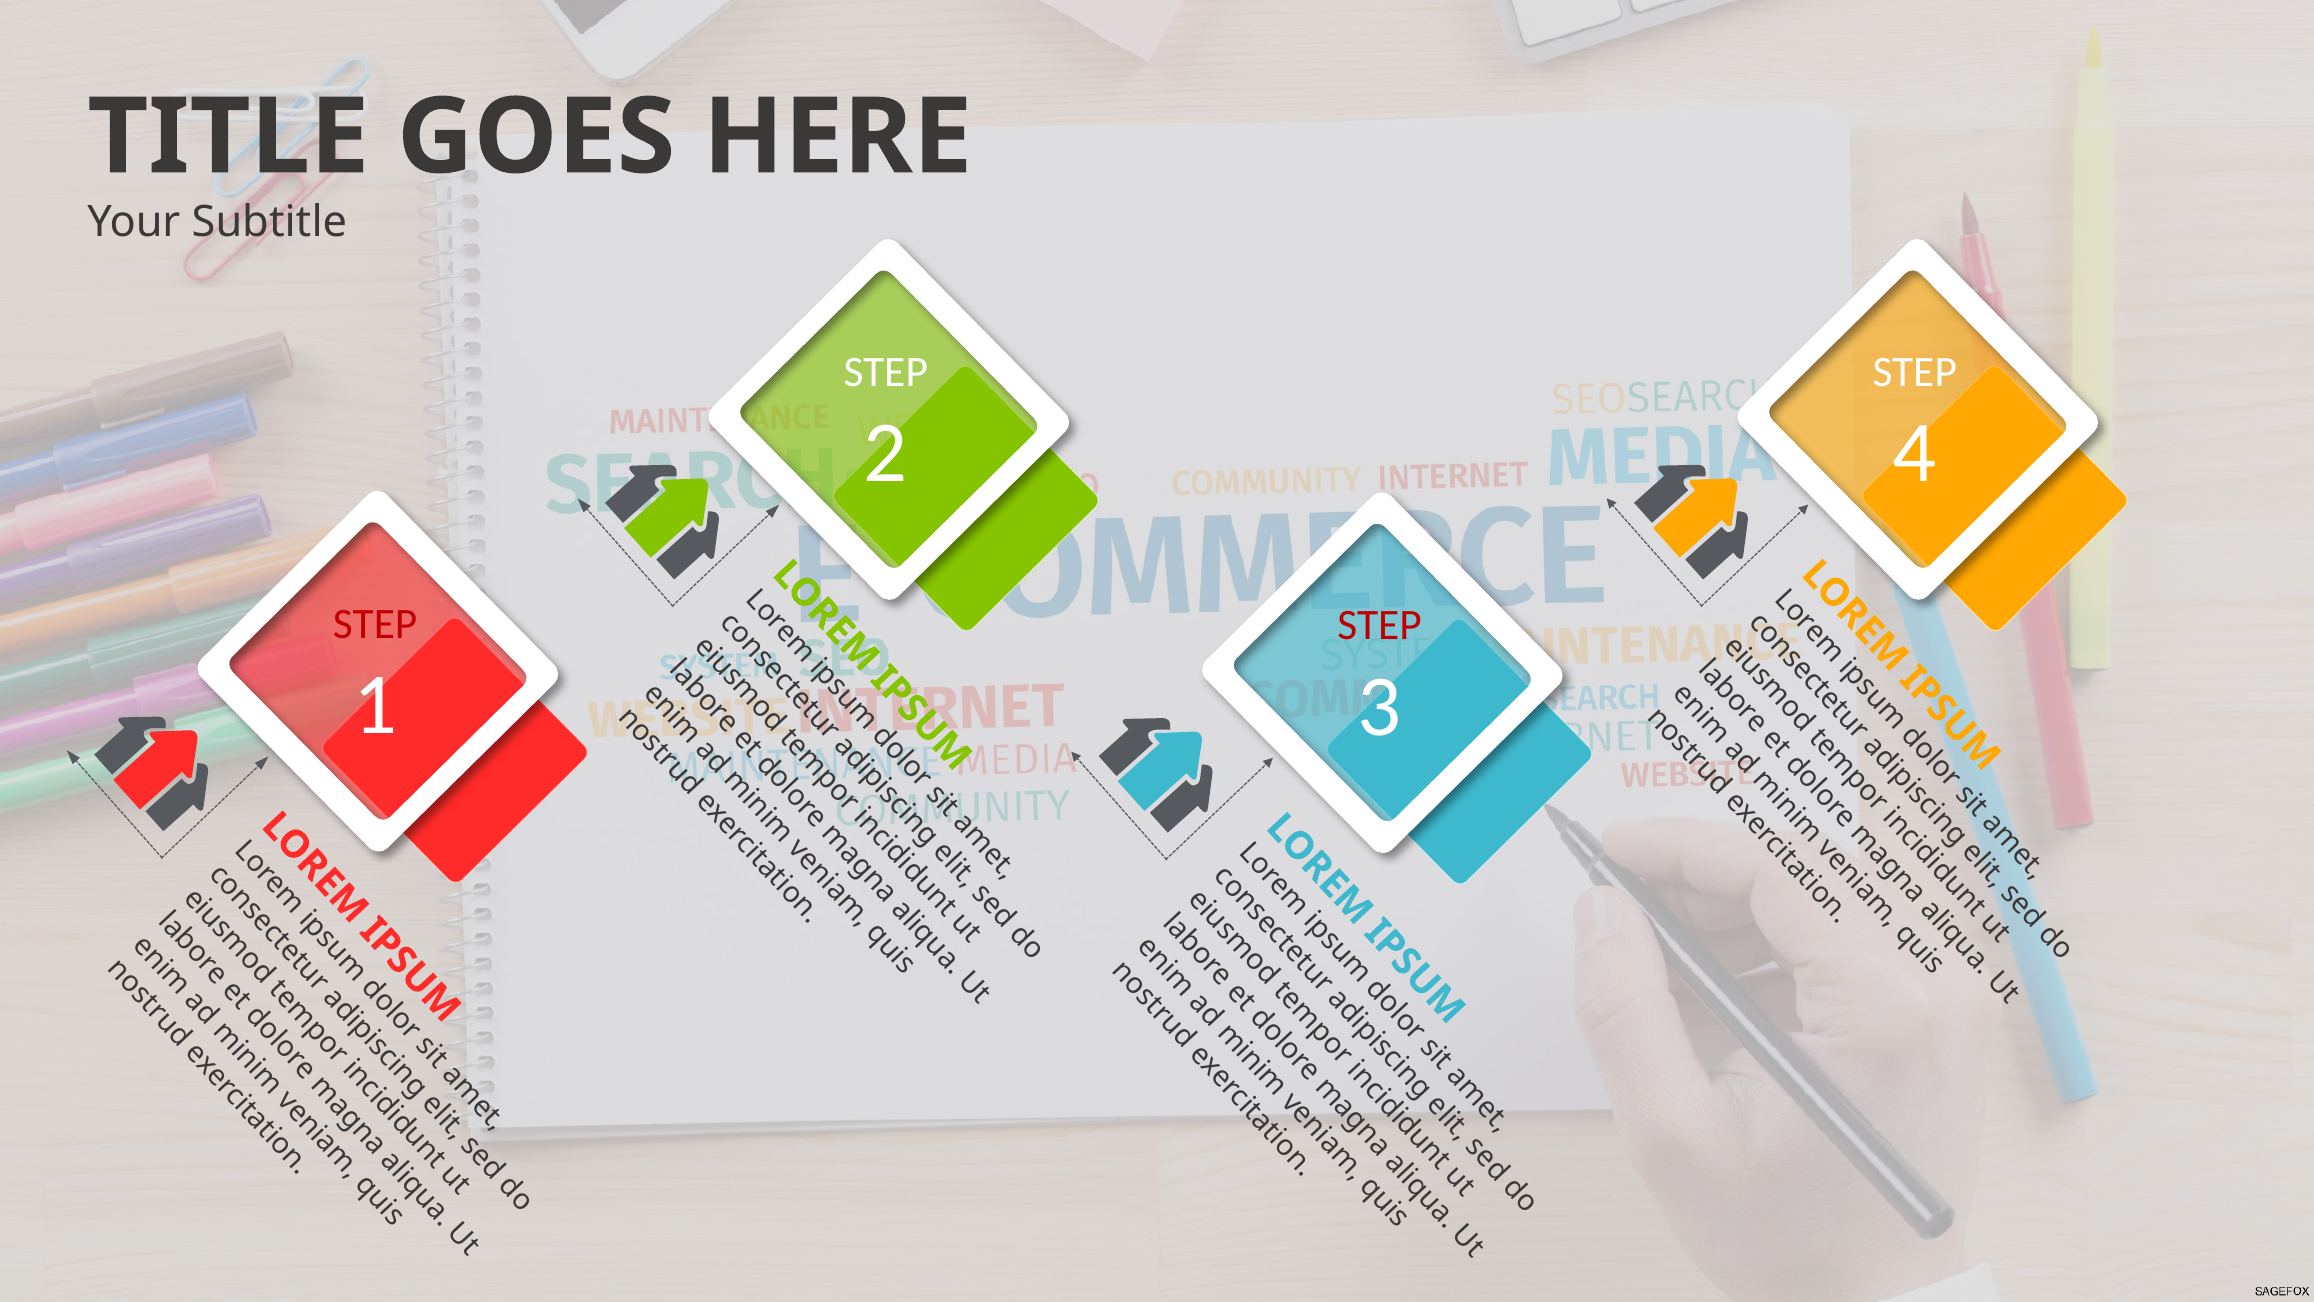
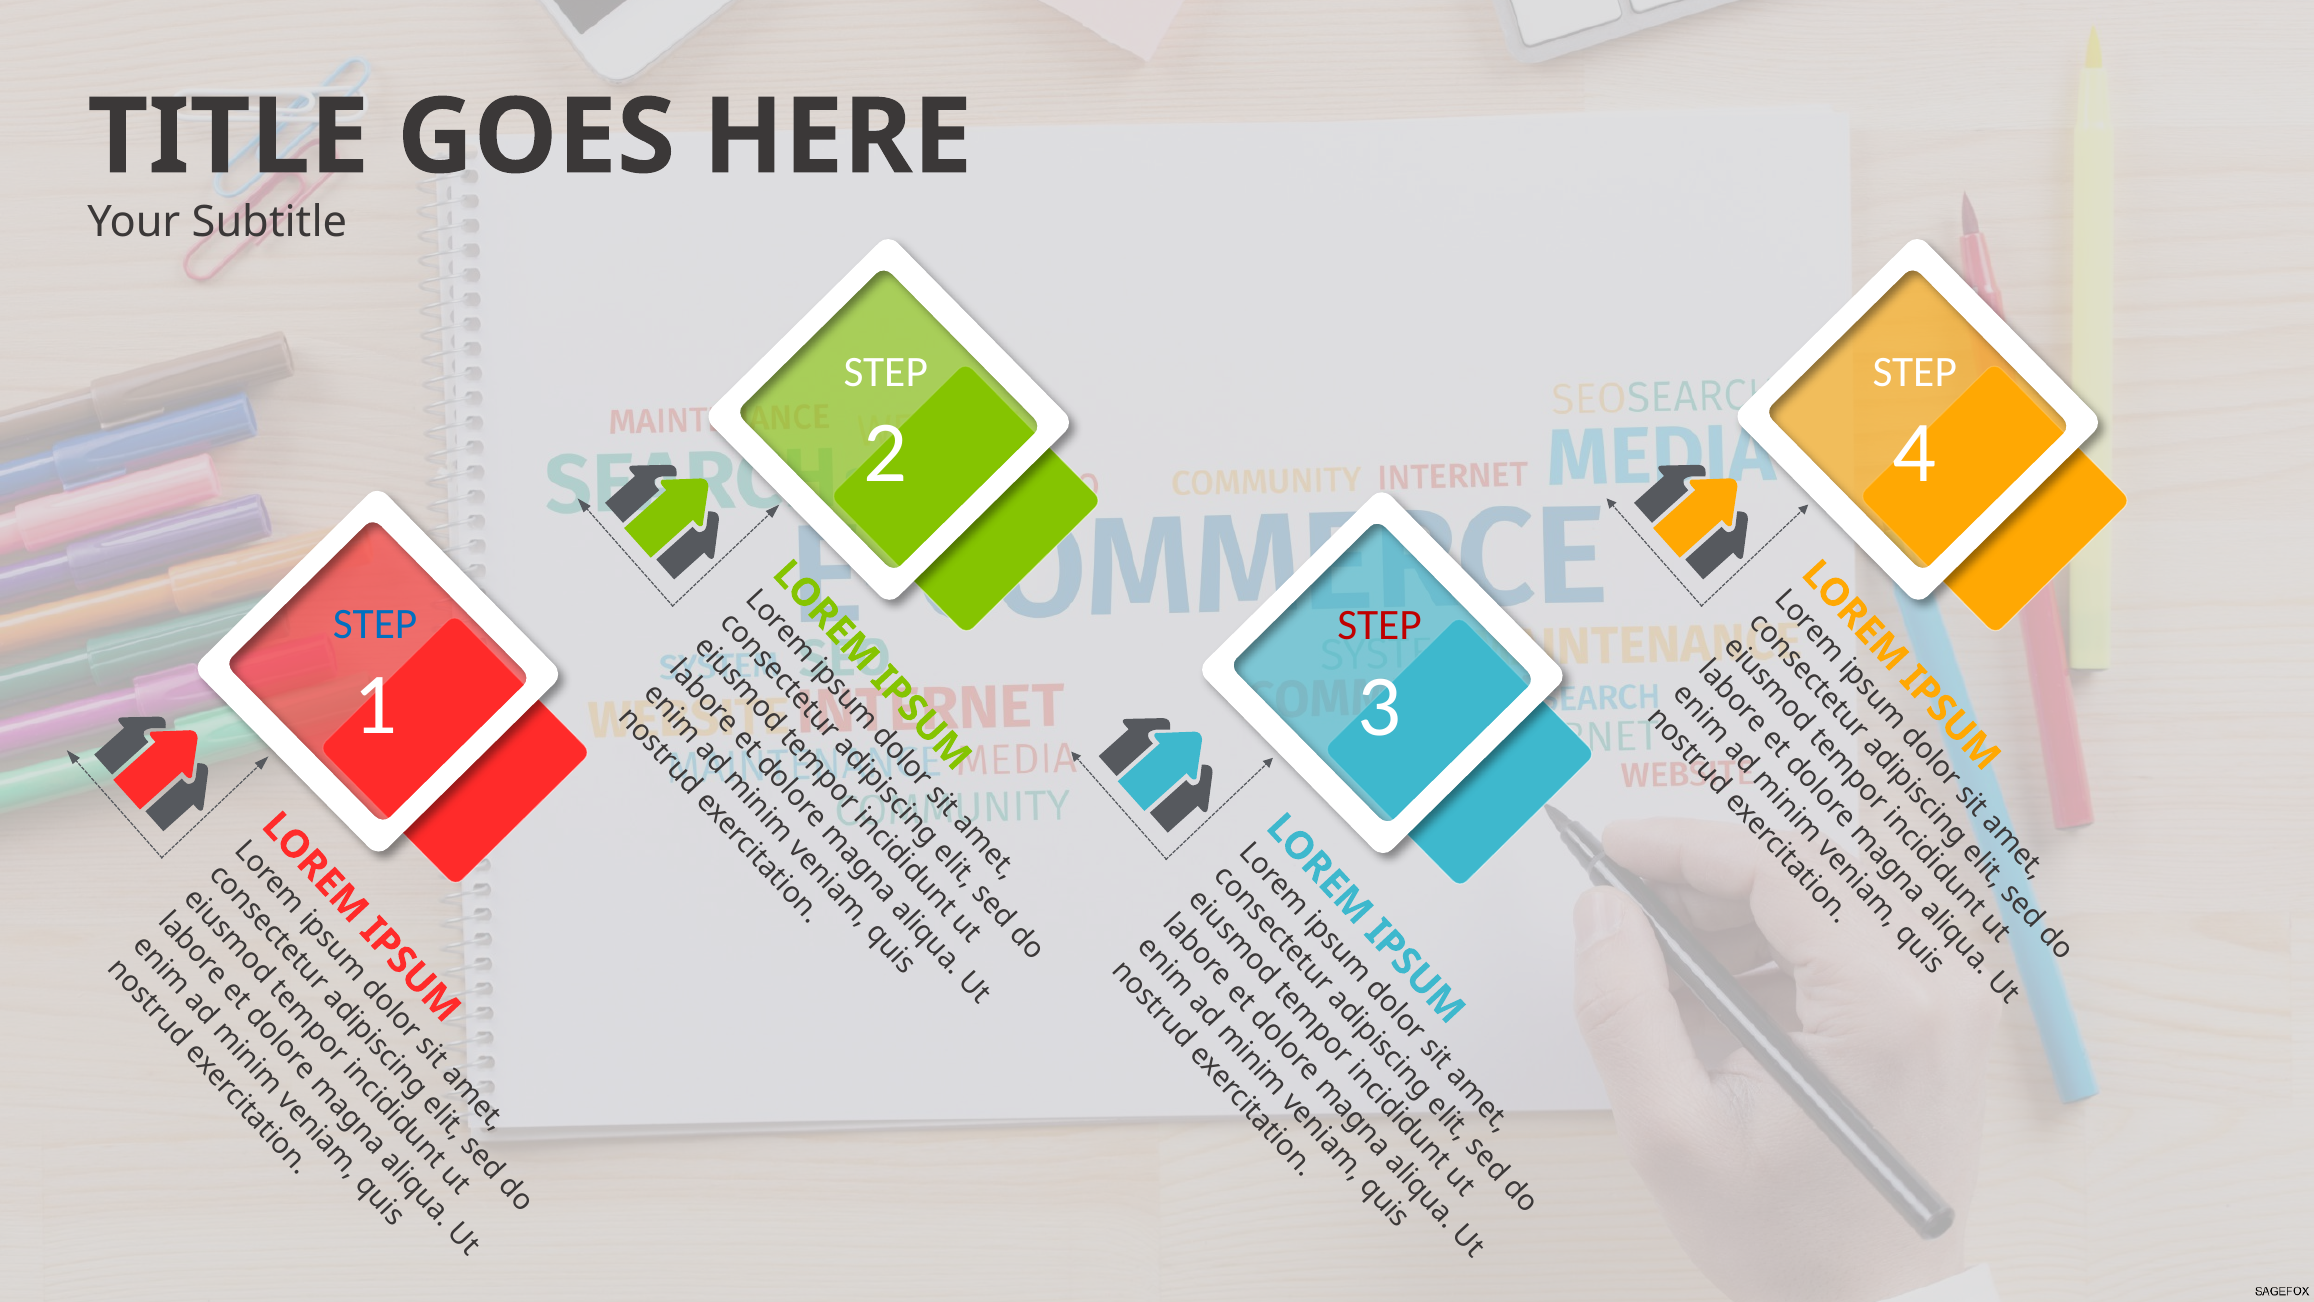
STEP colour: red -> blue (375, 624)
